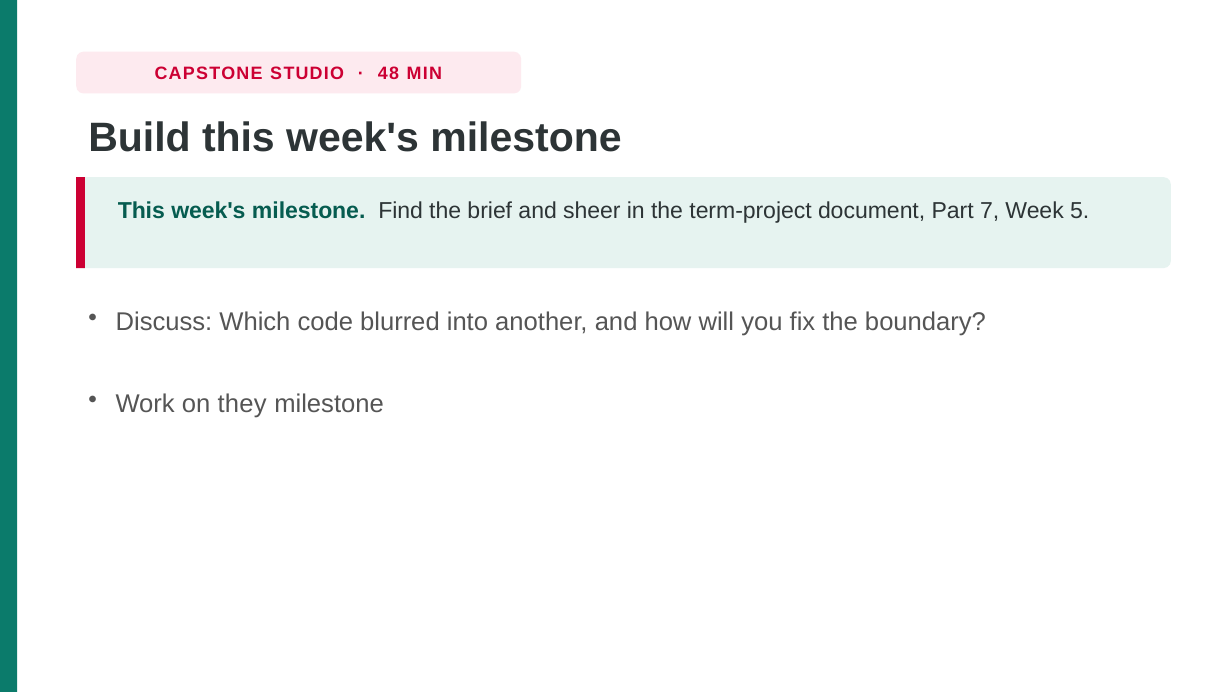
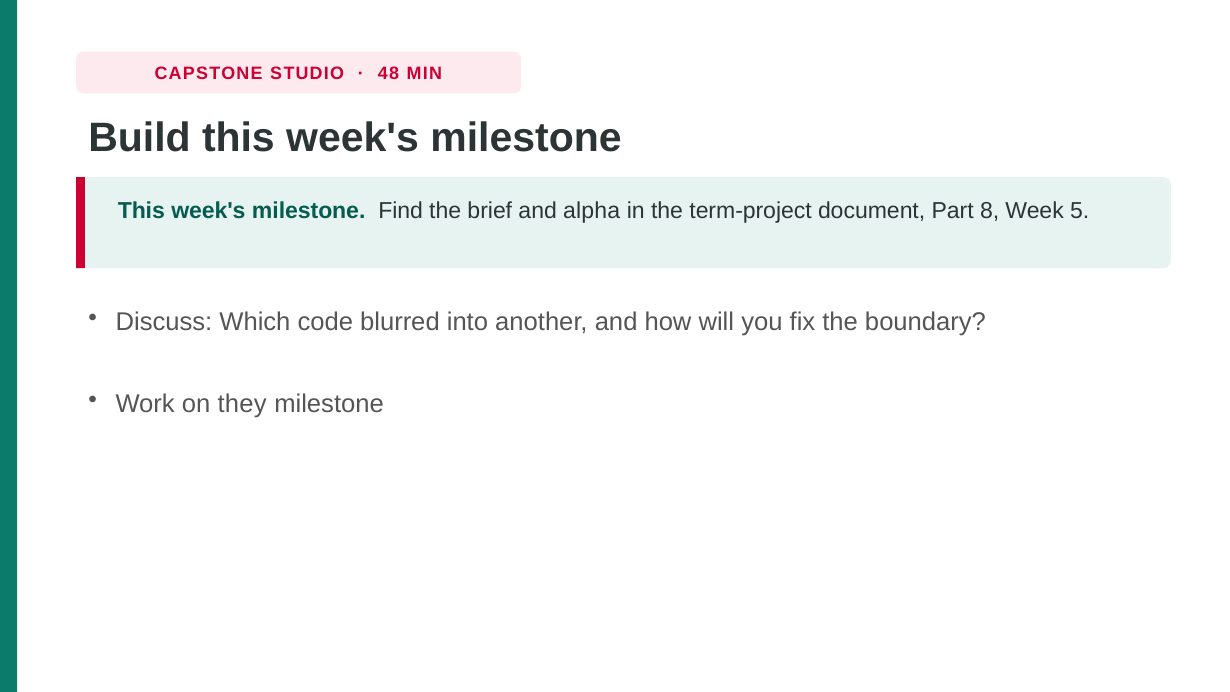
sheer: sheer -> alpha (592, 211)
7: 7 -> 8 (990, 211)
